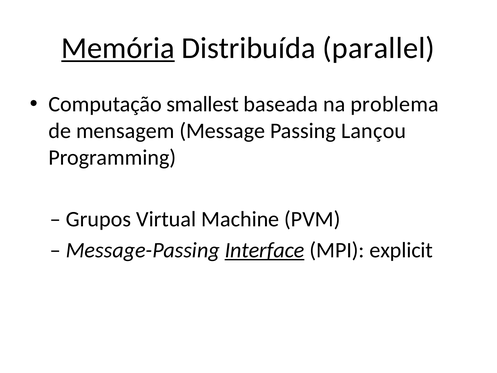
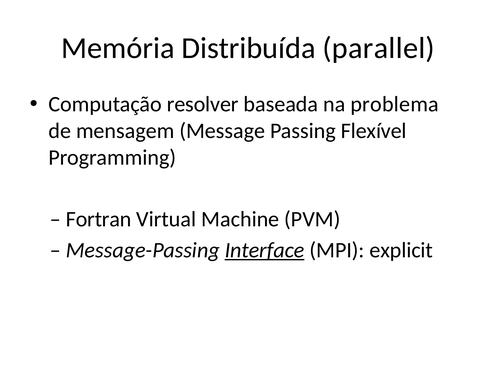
Memória underline: present -> none (118, 48)
smallest: smallest -> resolver (203, 104)
Lançou: Lançou -> Flexível (374, 131)
Grupos: Grupos -> Fortran (99, 219)
